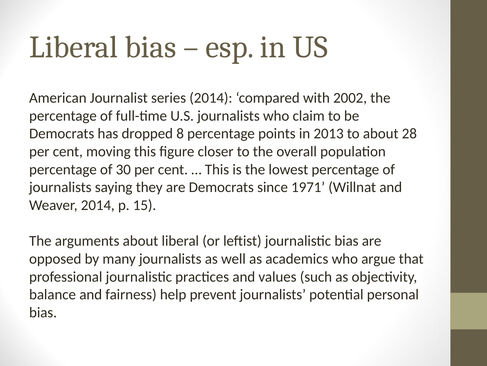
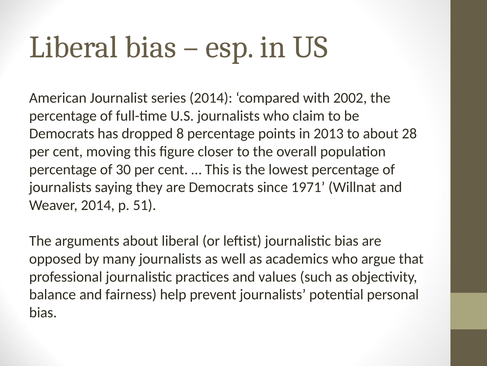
15: 15 -> 51 (145, 205)
